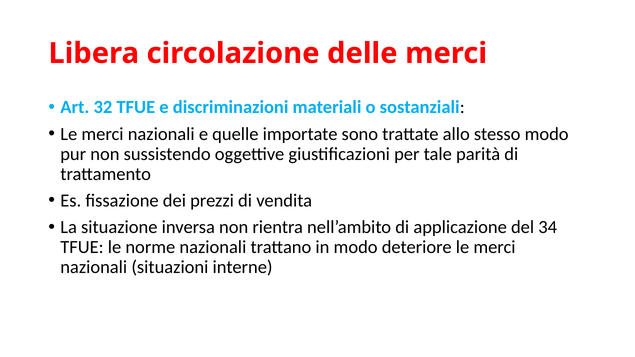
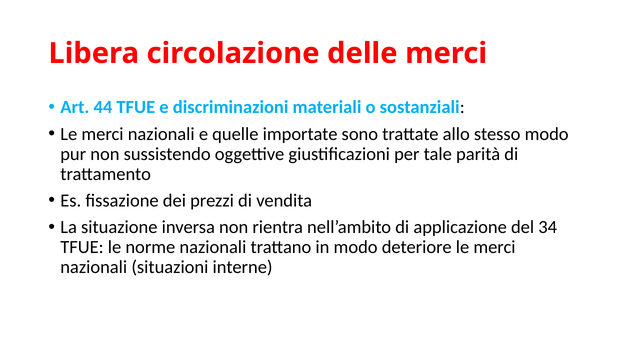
32: 32 -> 44 (103, 107)
